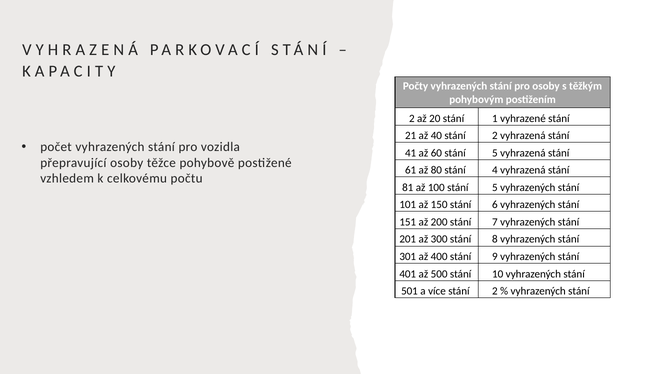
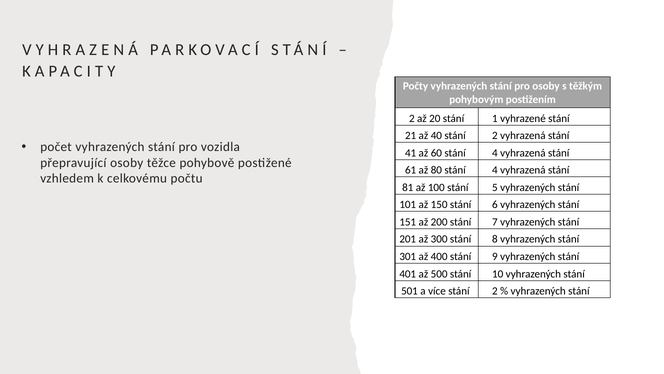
60 stání 5: 5 -> 4 (495, 153)
